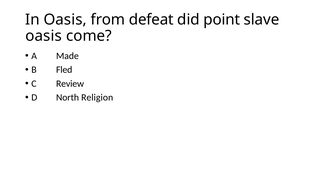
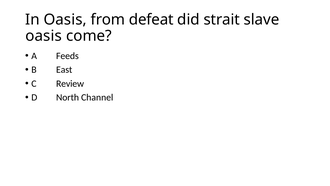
point: point -> strait (222, 20)
Made: Made -> Feeds (67, 56)
Fled: Fled -> East (64, 70)
Religion: Religion -> Channel (97, 97)
